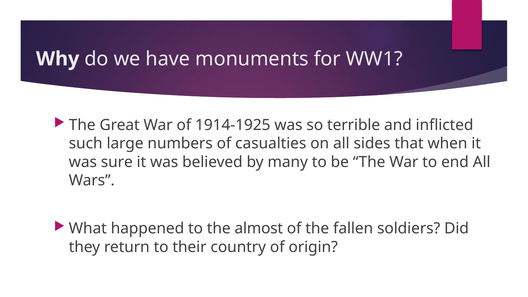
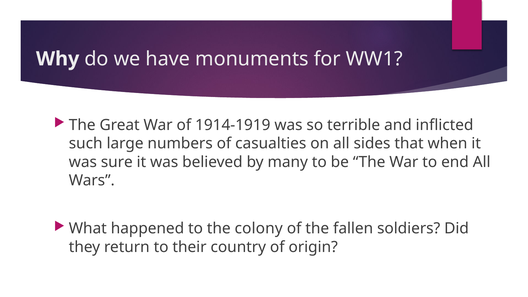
1914-1925: 1914-1925 -> 1914-1919 (233, 125)
almost: almost -> colony (259, 229)
